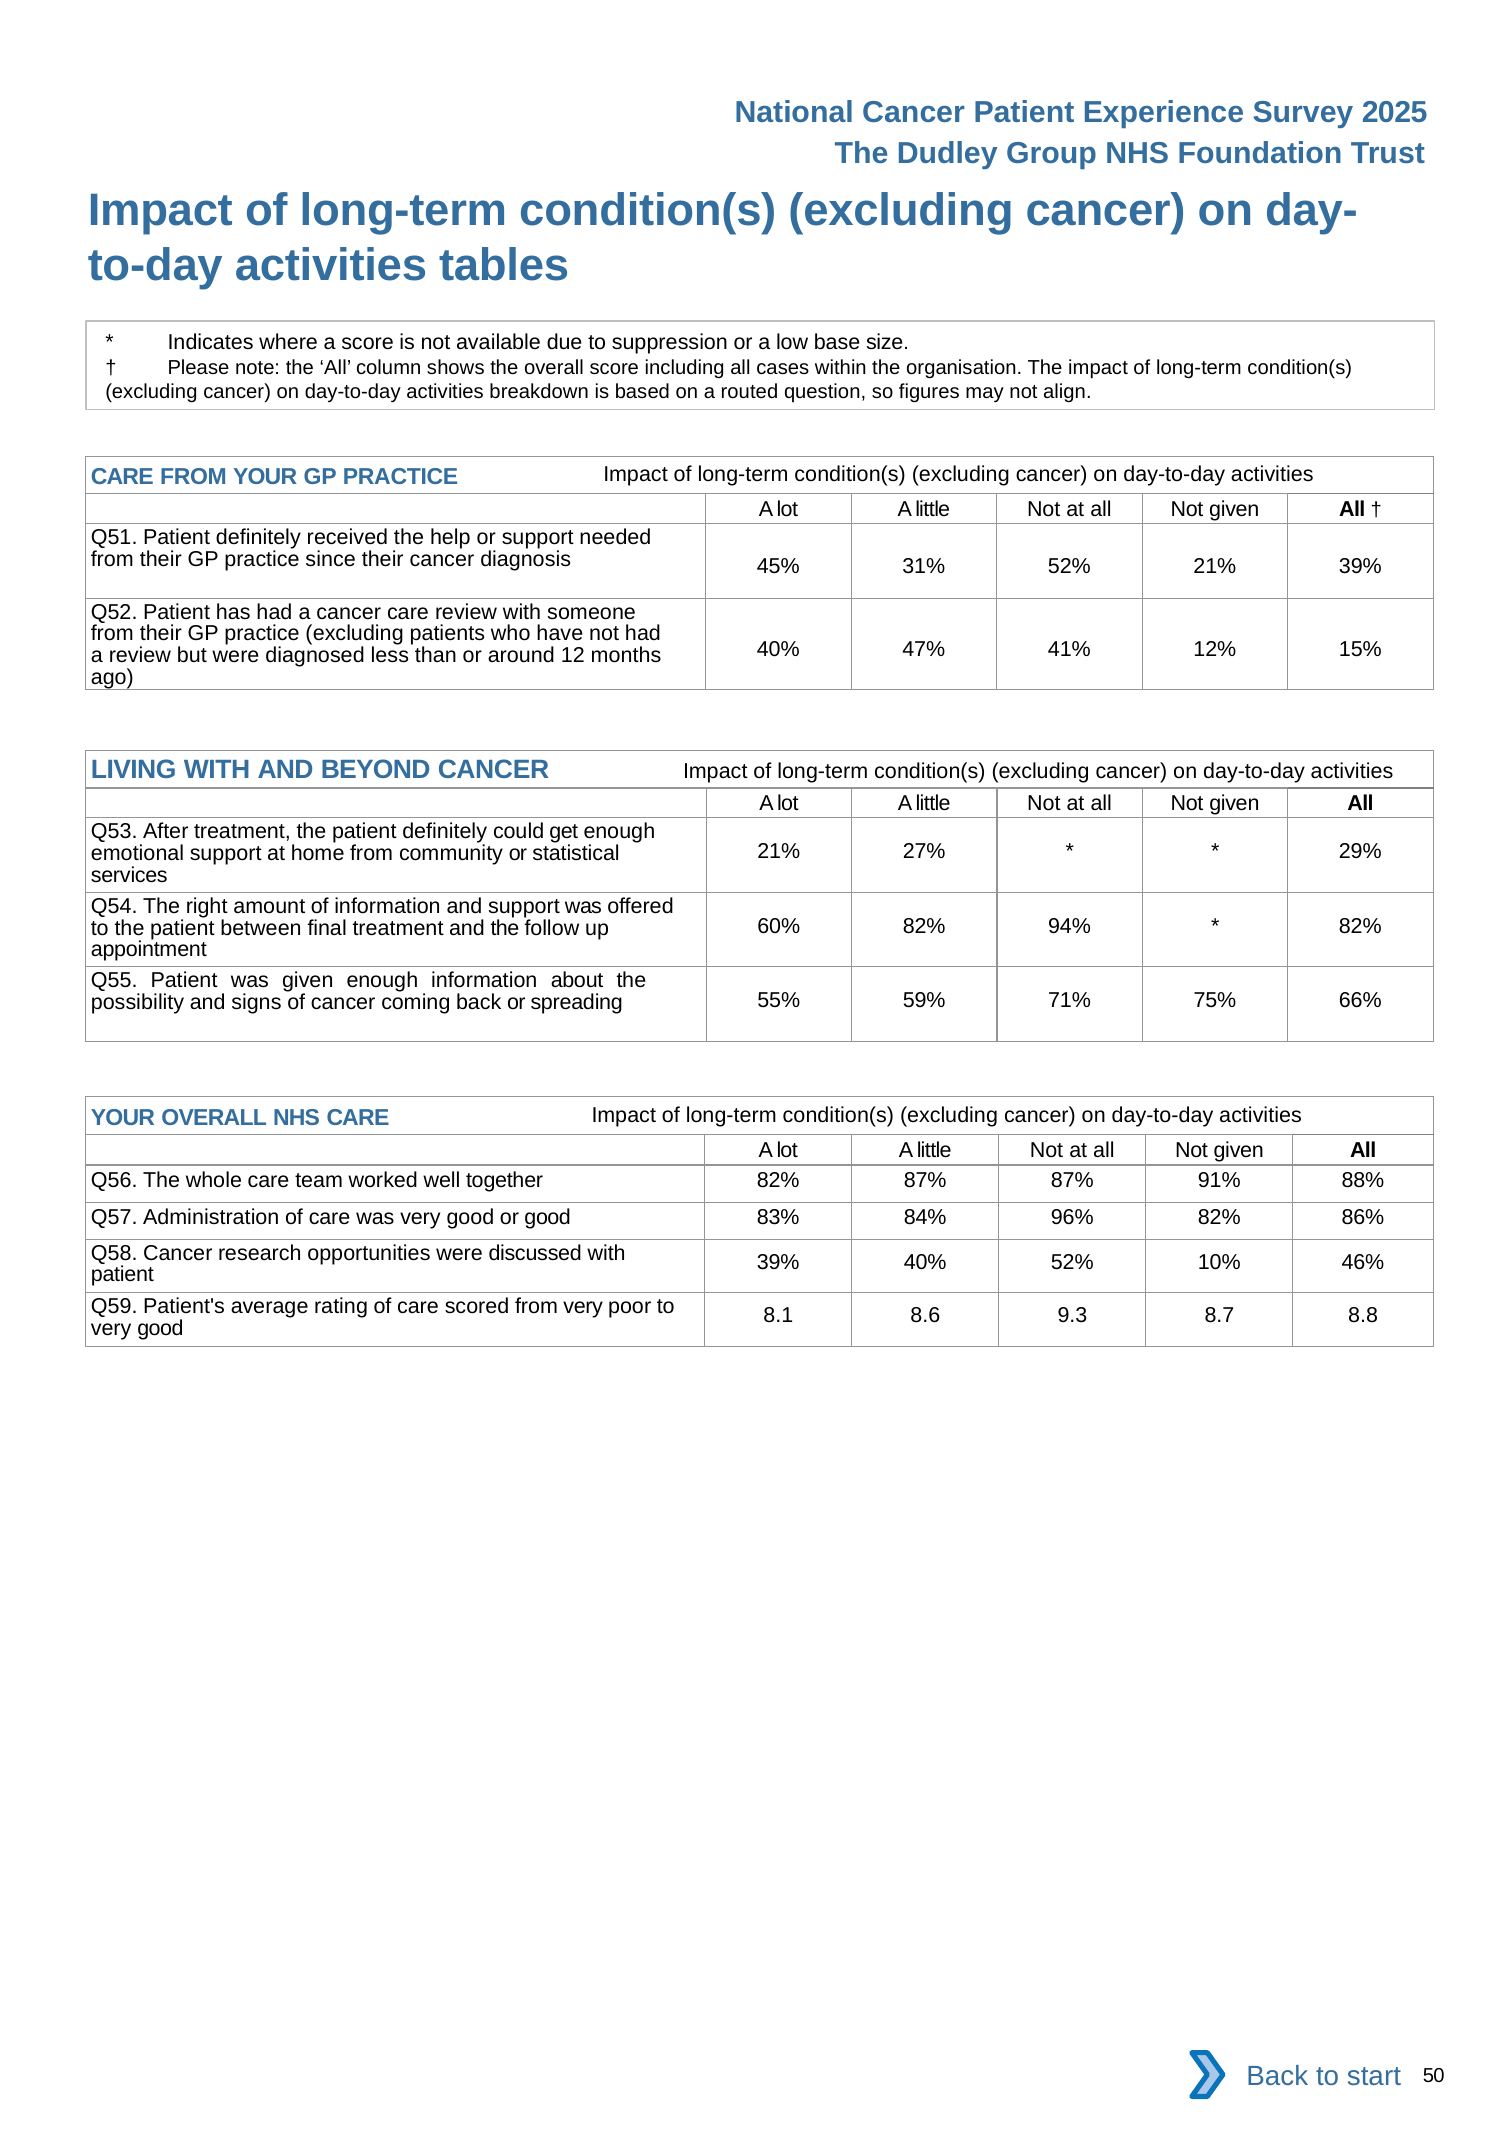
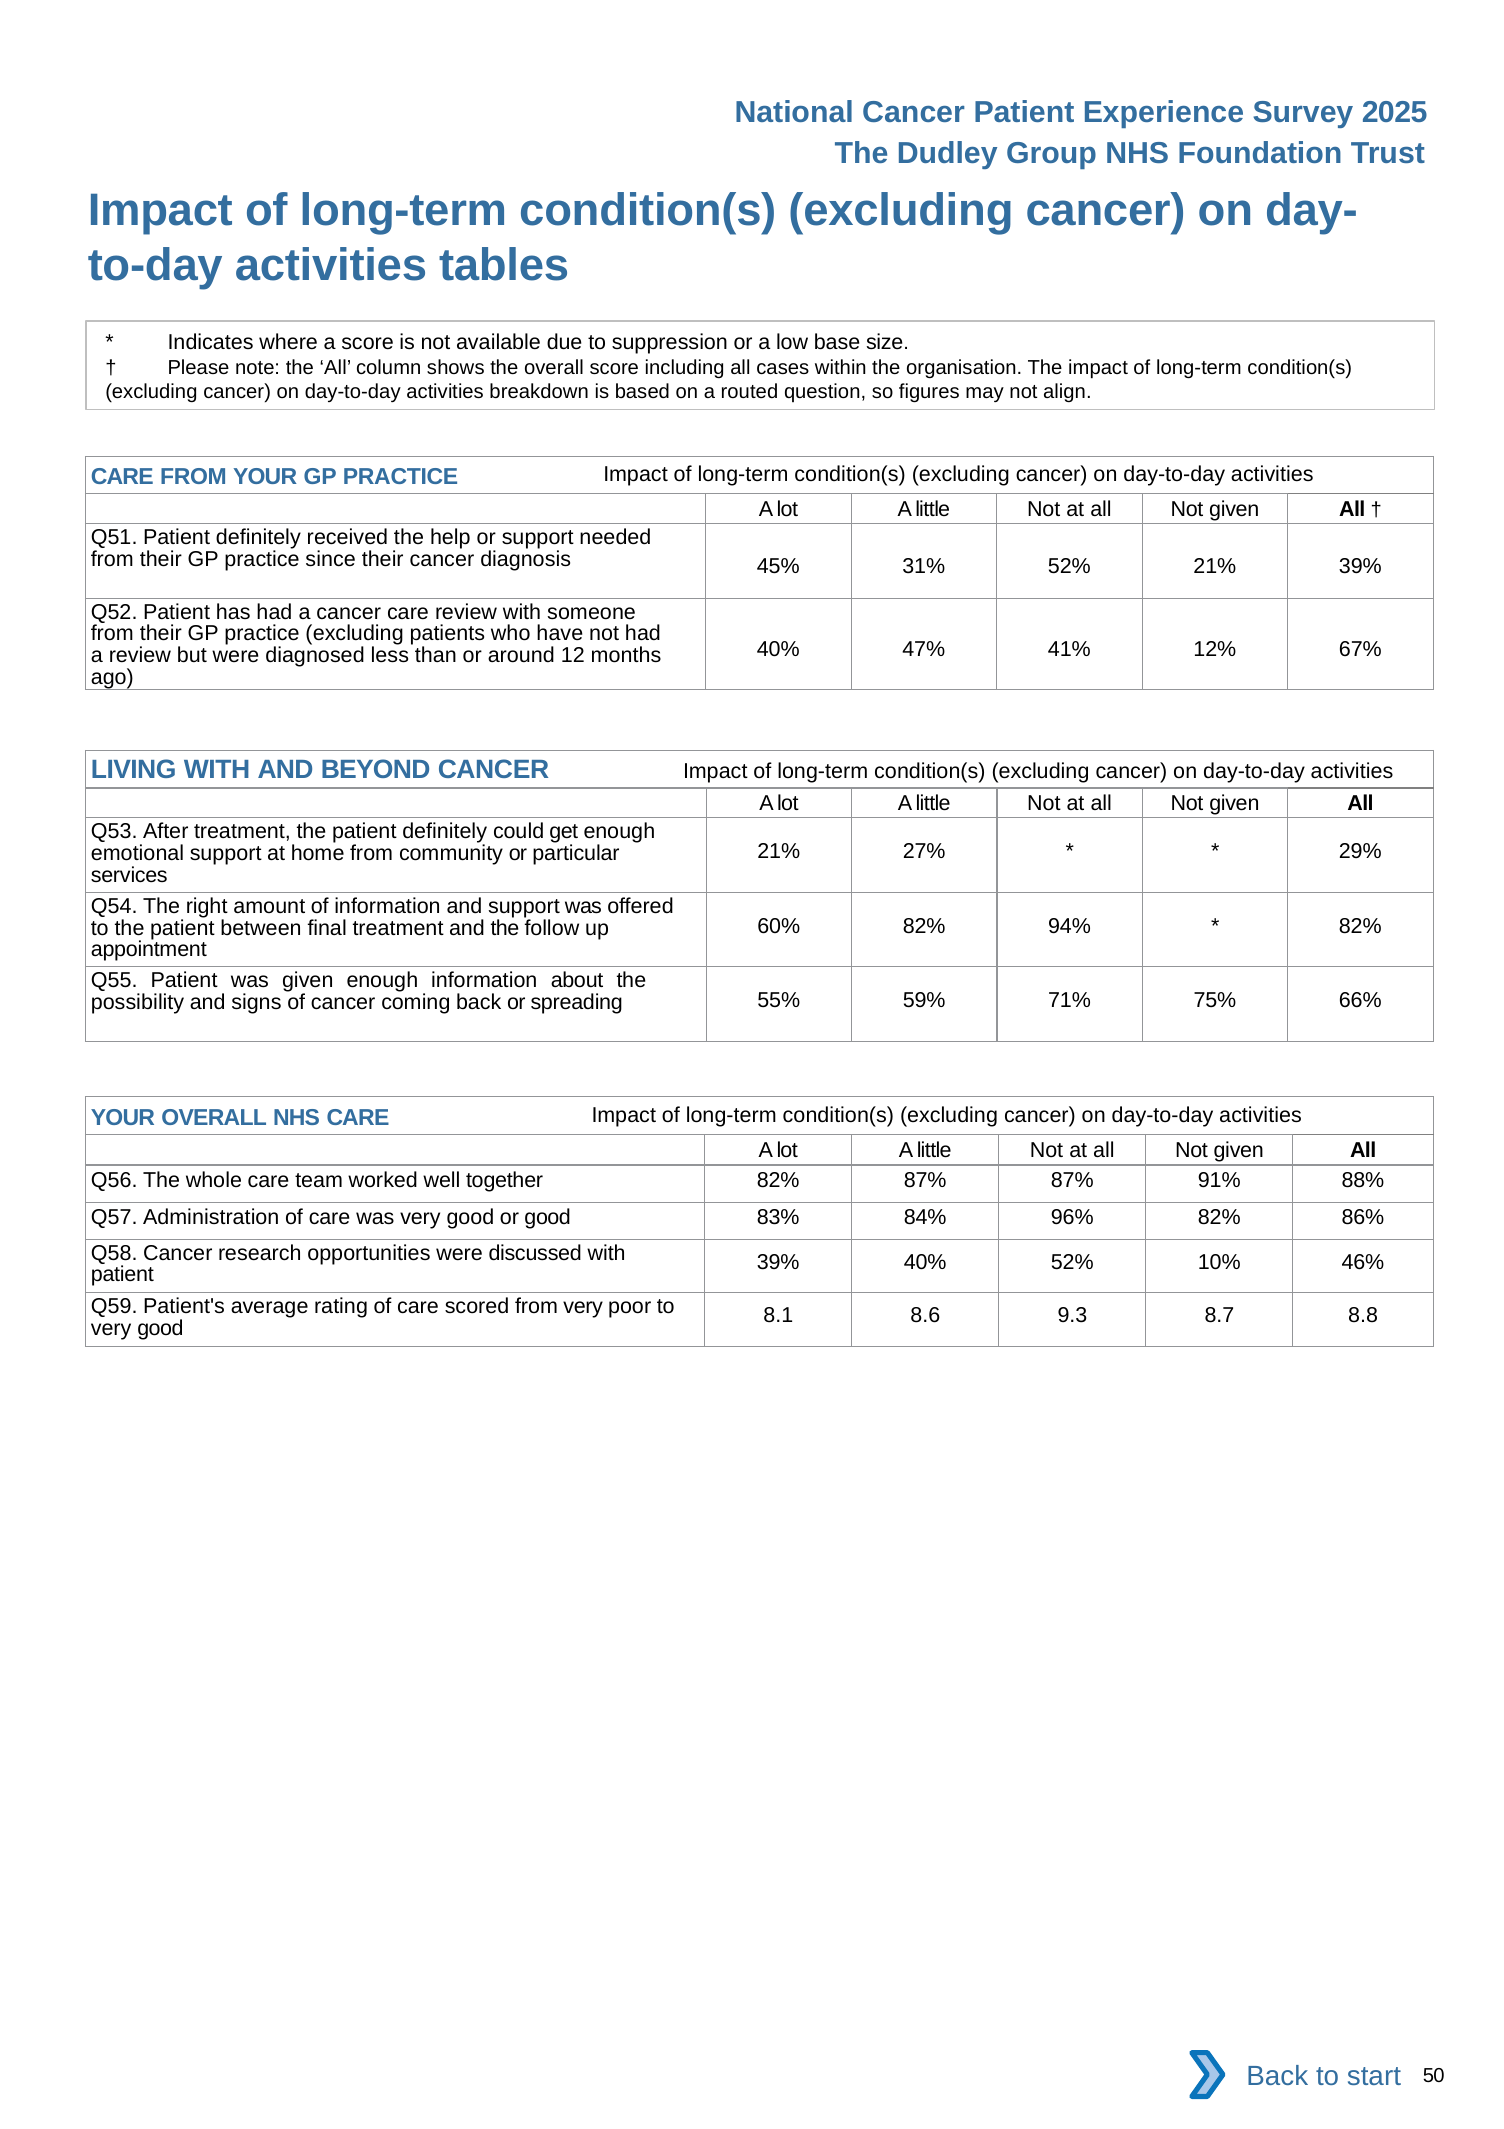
15%: 15% -> 67% (1360, 649)
statistical: statistical -> particular (576, 853)
